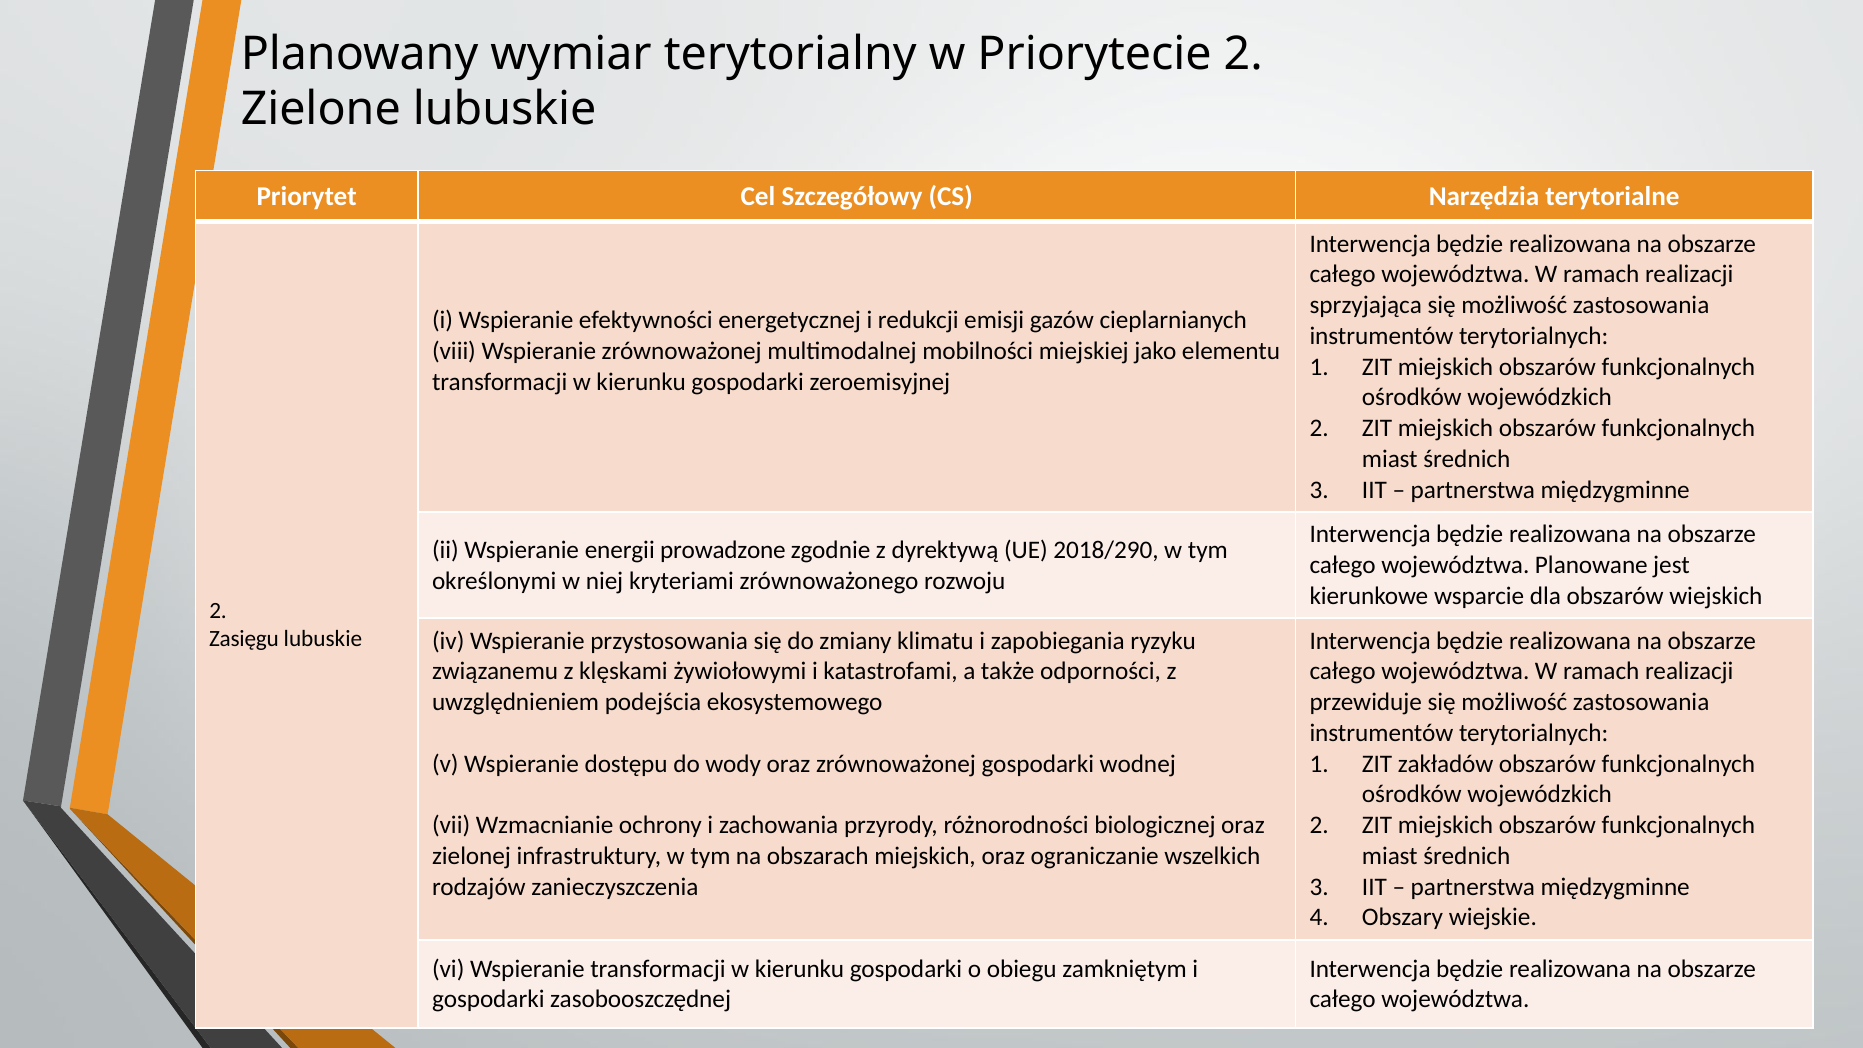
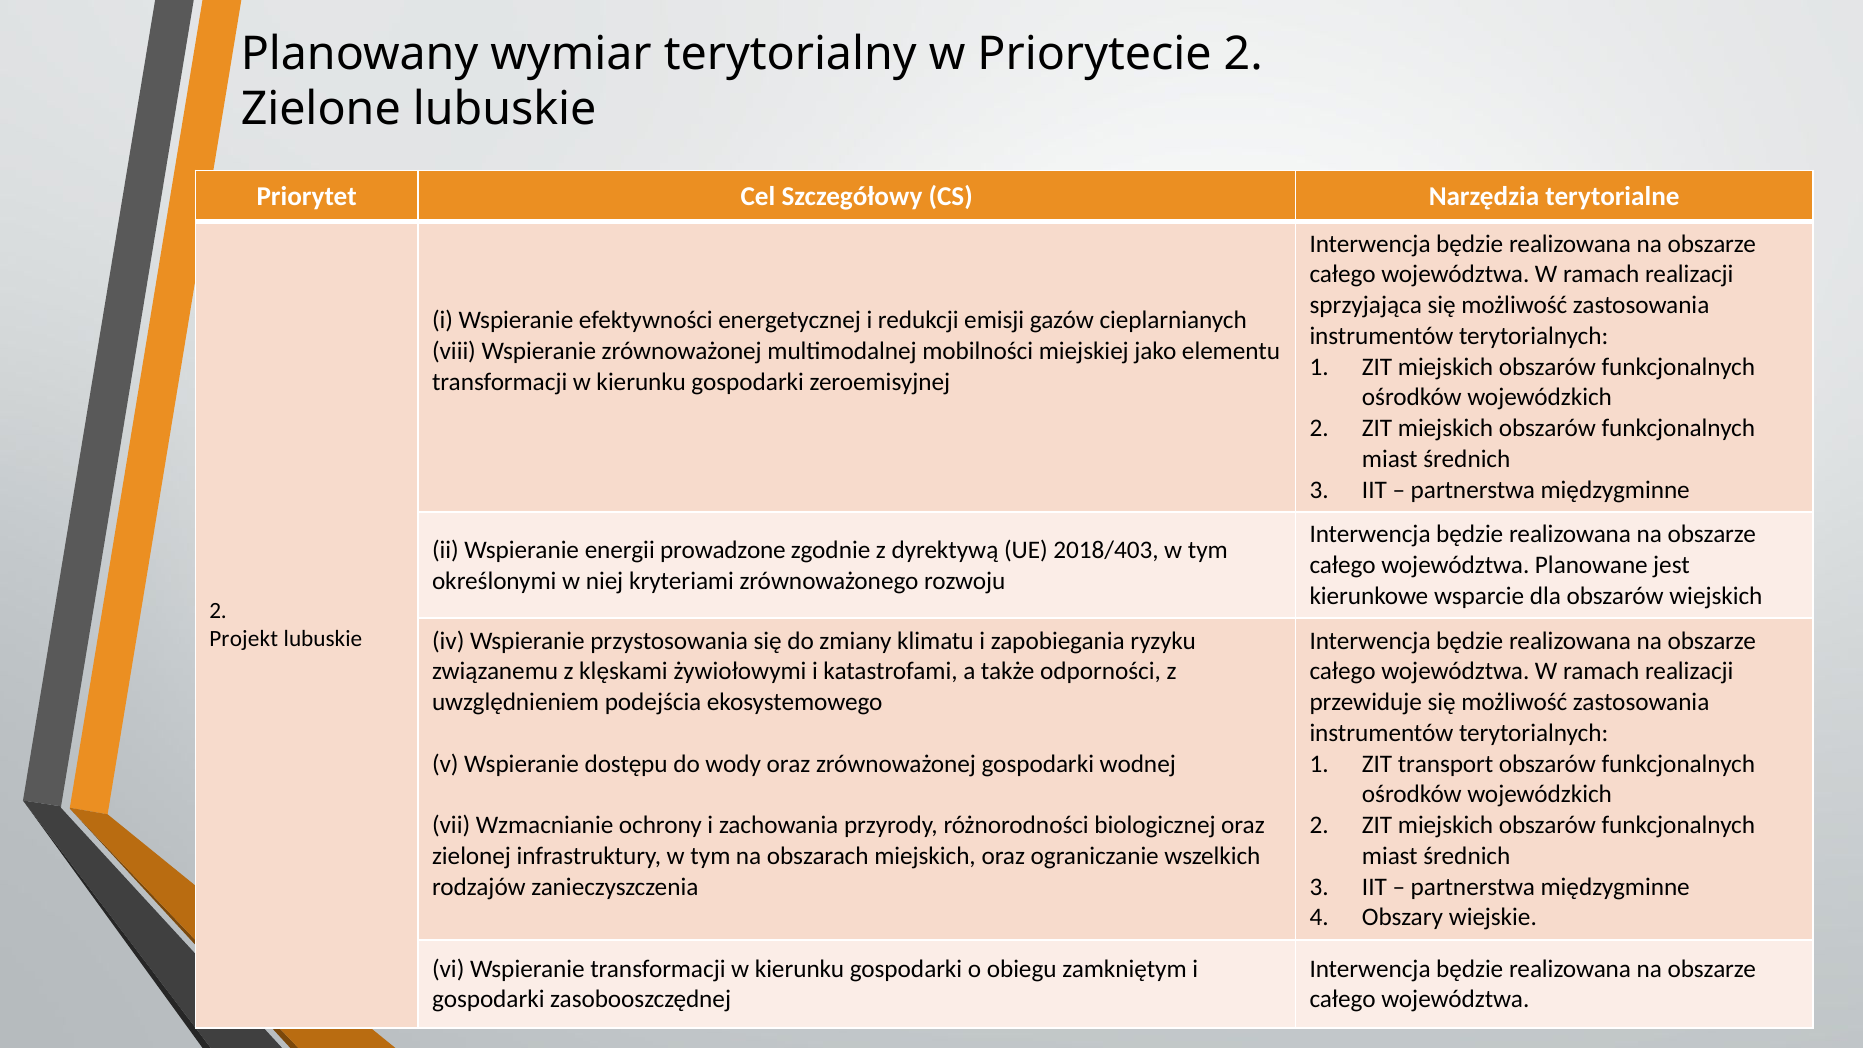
2018/290: 2018/290 -> 2018/403 (1106, 550)
Zasięgu: Zasięgu -> Projekt (244, 639)
zakładów: zakładów -> transport (1446, 764)
